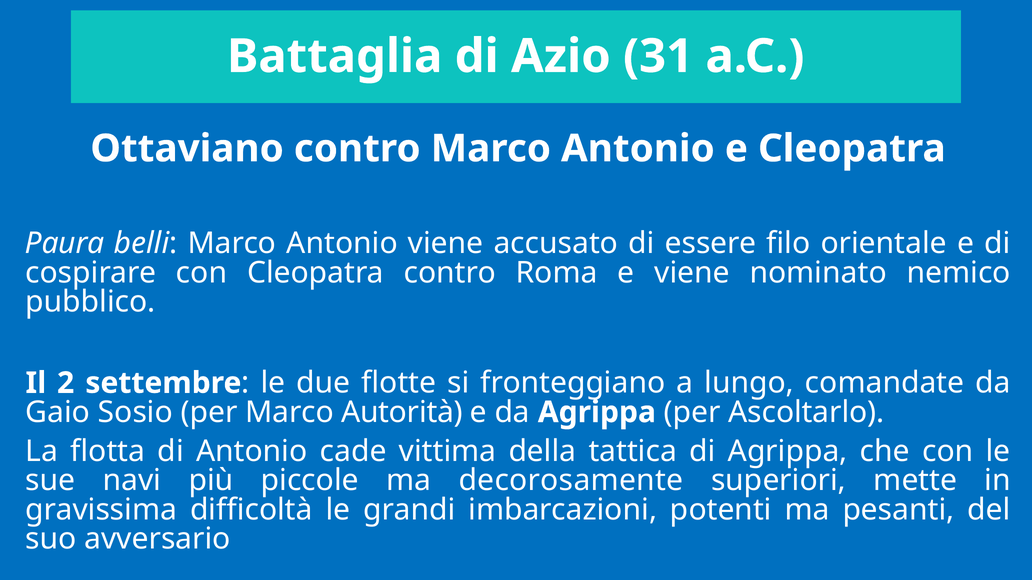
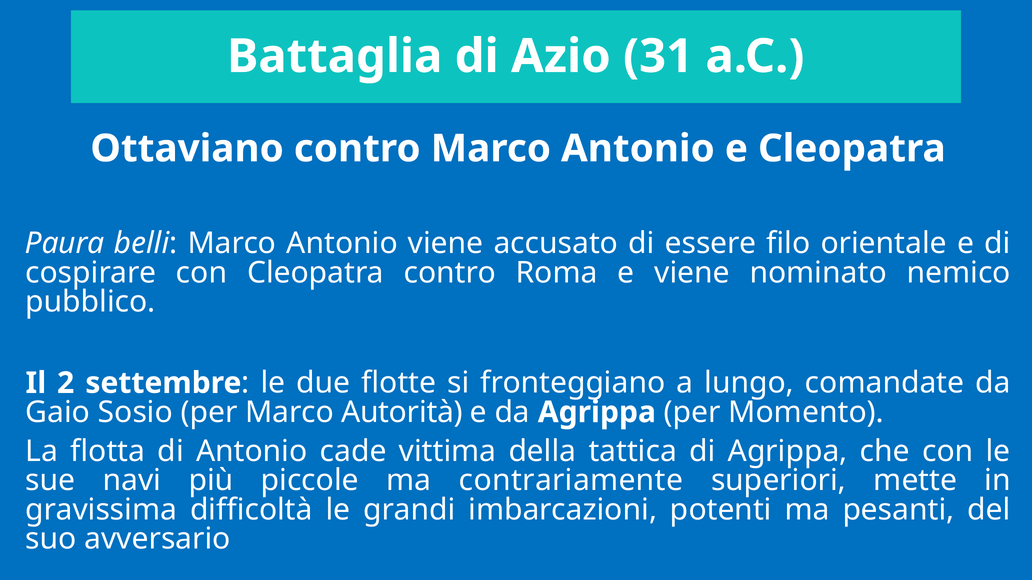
Ascoltarlo: Ascoltarlo -> Momento (806, 413)
decorosamente: decorosamente -> contrariamente (571, 481)
